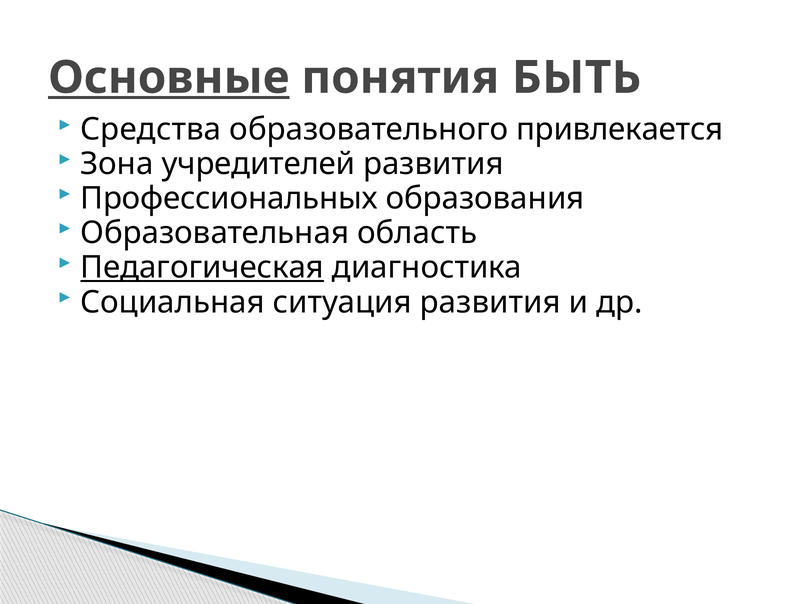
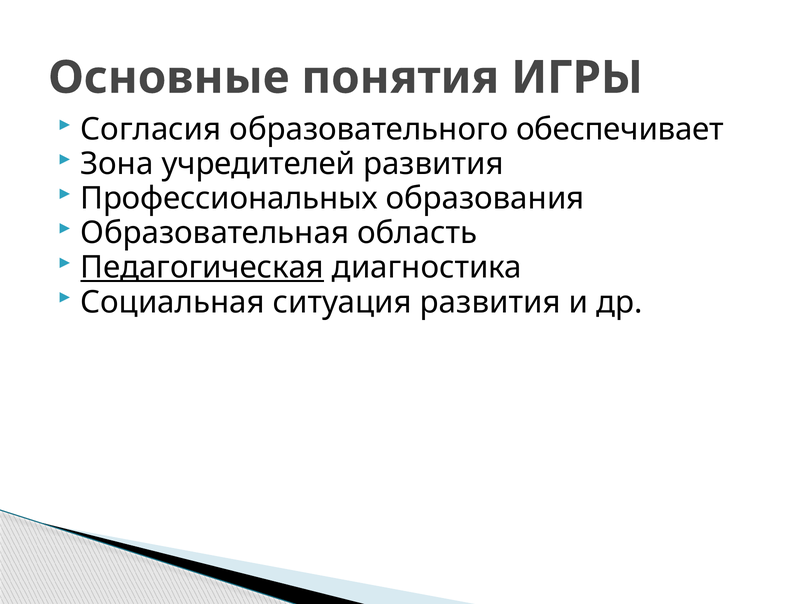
Основные underline: present -> none (169, 78)
БЫТЬ: БЫТЬ -> ИГРЫ (577, 78)
Средства: Средства -> Согласия (151, 129)
привлекается: привлекается -> обеспечивает (620, 129)
